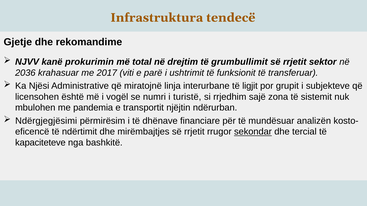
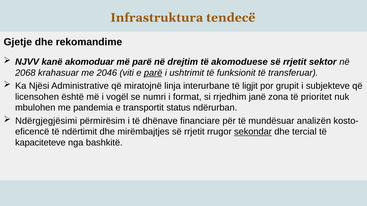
prokurimin: prokurimin -> akomoduar (90, 62)
më total: total -> parë (142, 62)
grumbullimit: grumbullimit -> akomoduese (239, 62)
2036: 2036 -> 2068 (25, 73)
2017: 2017 -> 2046 (107, 73)
parë underline: none -> present (153, 73)
turistë: turistë -> format (187, 97)
sajë: sajë -> janë (257, 97)
sistemit: sistemit -> prioritet (316, 97)
njëjtin: njëjtin -> status (178, 108)
